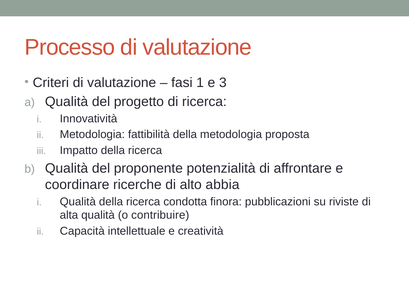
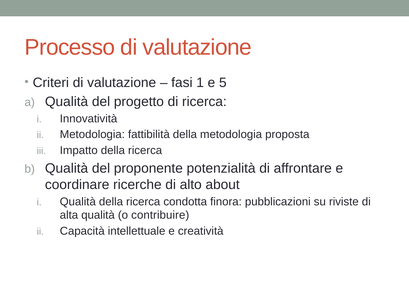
3: 3 -> 5 (223, 83)
abbia: abbia -> about (223, 185)
